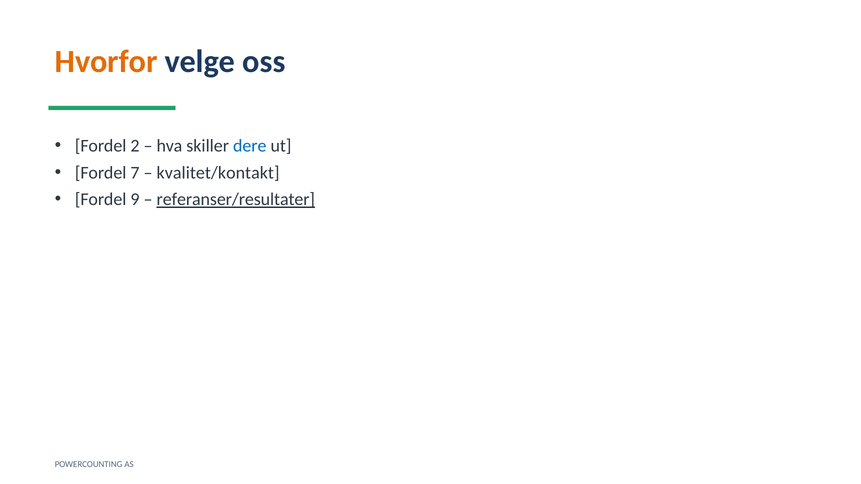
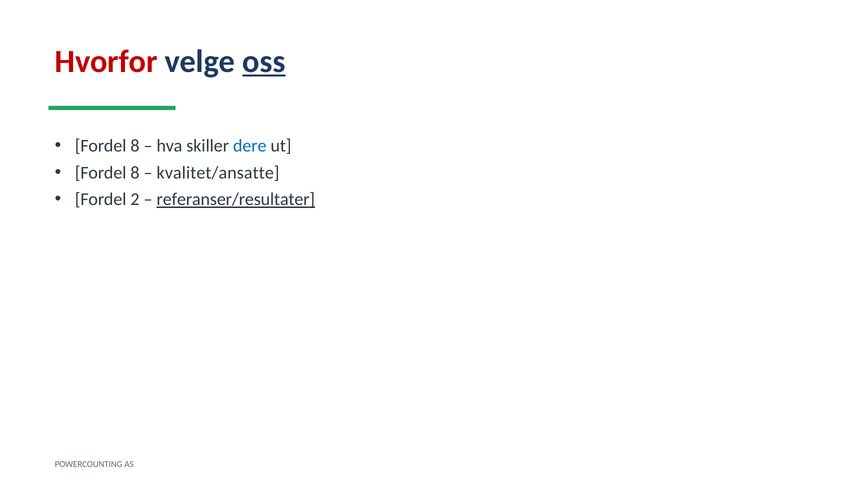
Hvorfor colour: orange -> red (106, 61)
oss underline: none -> present (264, 61)
2: 2 -> 8 (135, 146)
7: 7 -> 8 (135, 173)
kvalitet/kontakt: kvalitet/kontakt -> kvalitet/ansatte (218, 173)
9: 9 -> 2 (135, 200)
